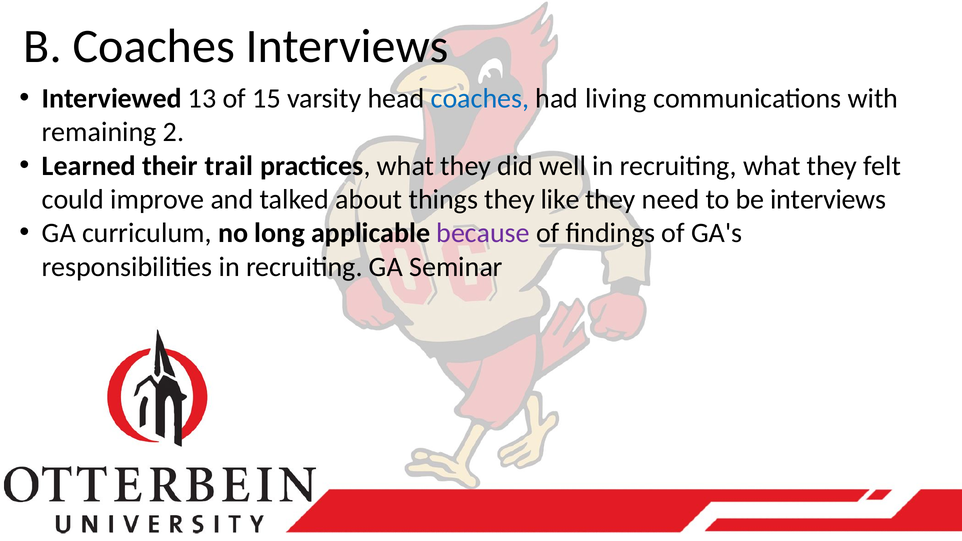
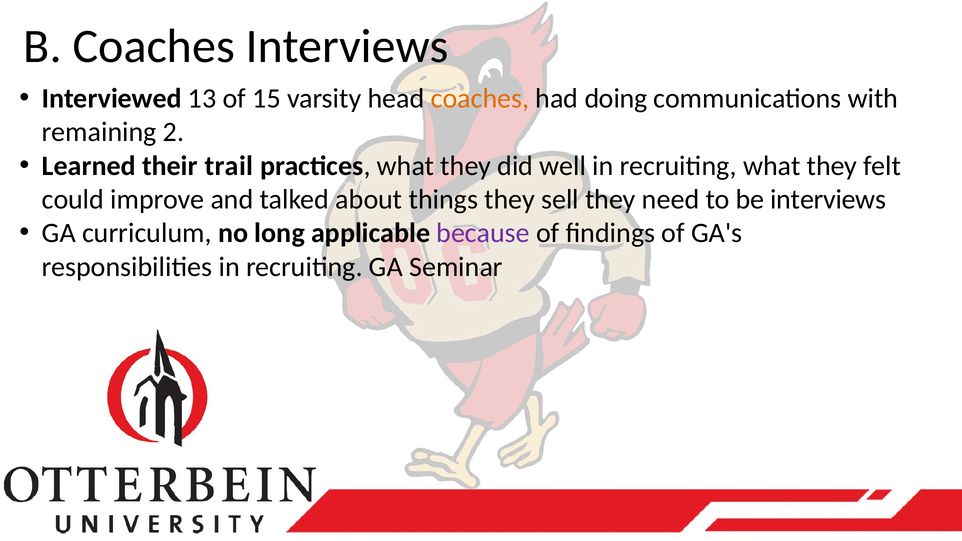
coaches colour: blue -> orange (480, 98)
living: living -> doing (616, 98)
like: like -> sell (560, 200)
